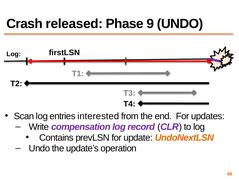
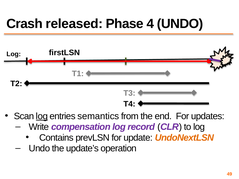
9: 9 -> 4 (150, 24)
log underline: none -> present (42, 116)
interested: interested -> semantics (98, 116)
